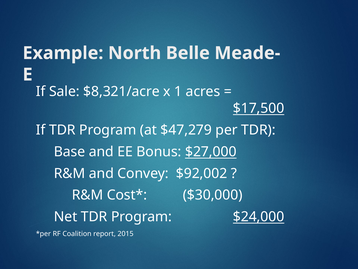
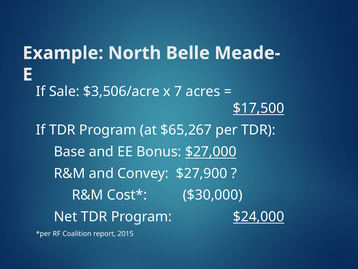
$8,321/acre: $8,321/acre -> $3,506/acre (121, 91)
1: 1 -> 7 (178, 91)
$47,279: $47,279 -> $65,267 (186, 130)
$92,002: $92,002 -> $27,900 (202, 173)
